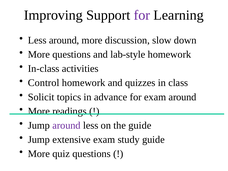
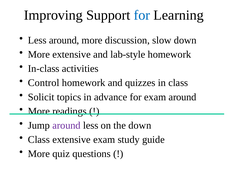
for colour: purple -> blue (142, 15)
More questions: questions -> extensive (72, 54)
the guide: guide -> down (140, 125)
Jump: Jump -> Class (39, 140)
